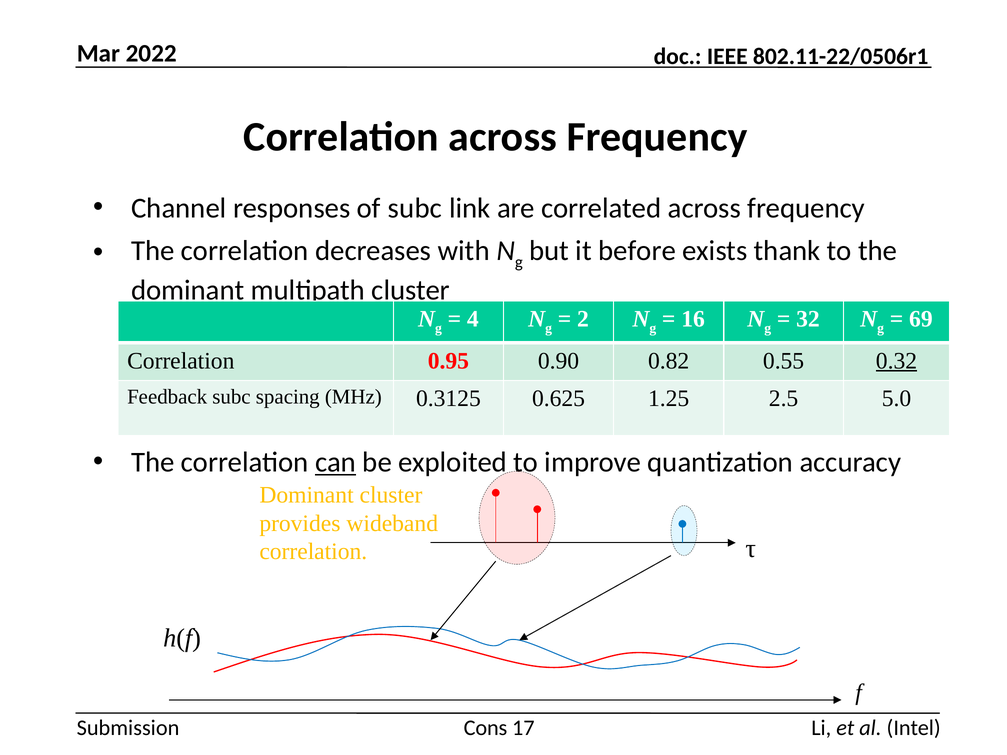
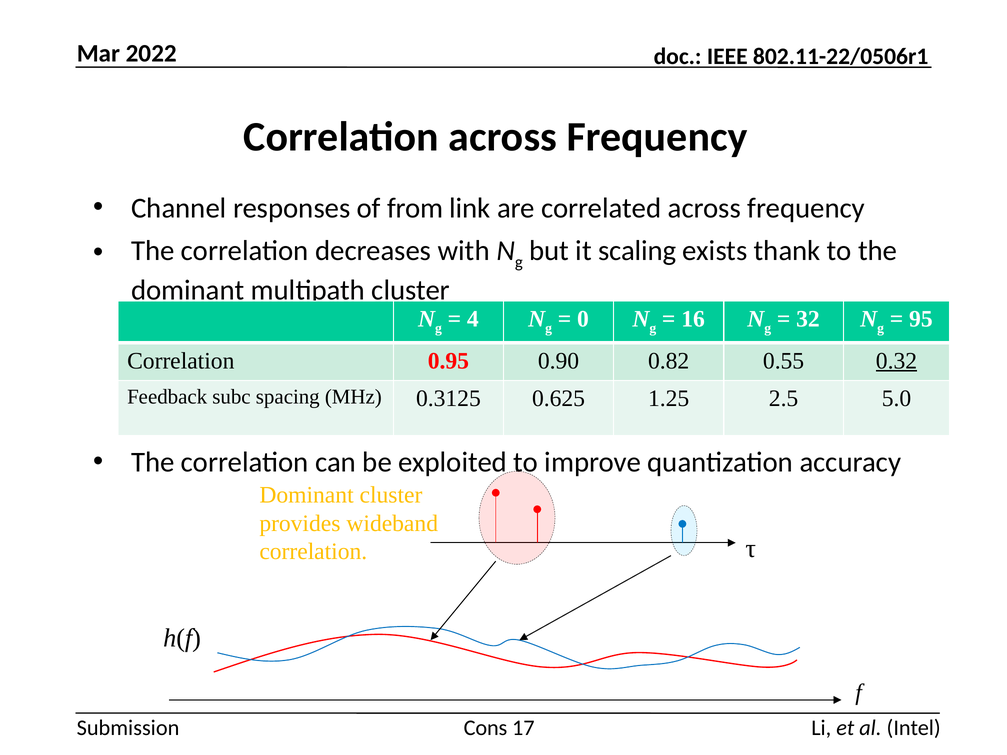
of subc: subc -> from (415, 208)
before: before -> scaling (637, 251)
2: 2 -> 0 (583, 319)
69: 69 -> 95 (921, 319)
can underline: present -> none (336, 462)
